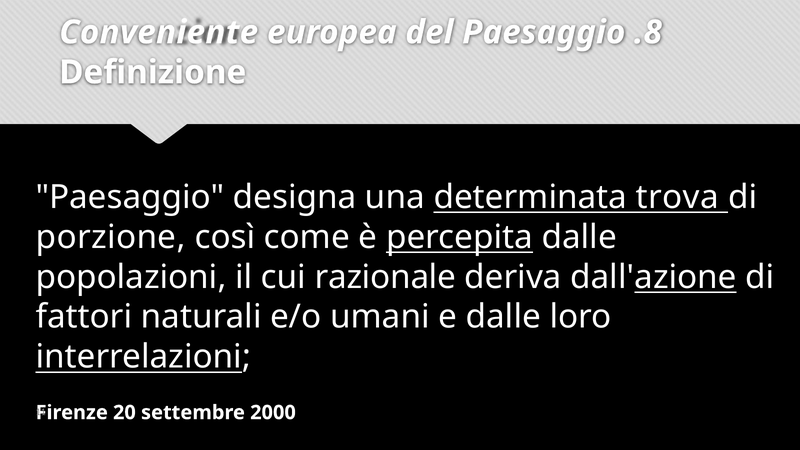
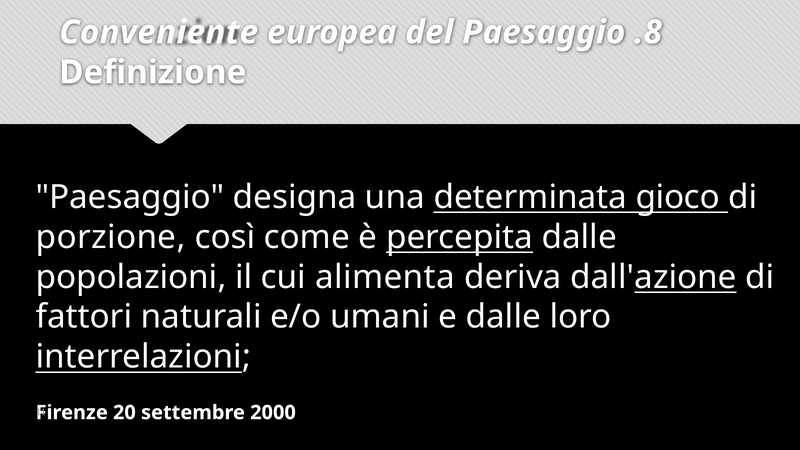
trova: trova -> gioco (678, 197)
razionale: razionale -> alimenta (385, 277)
